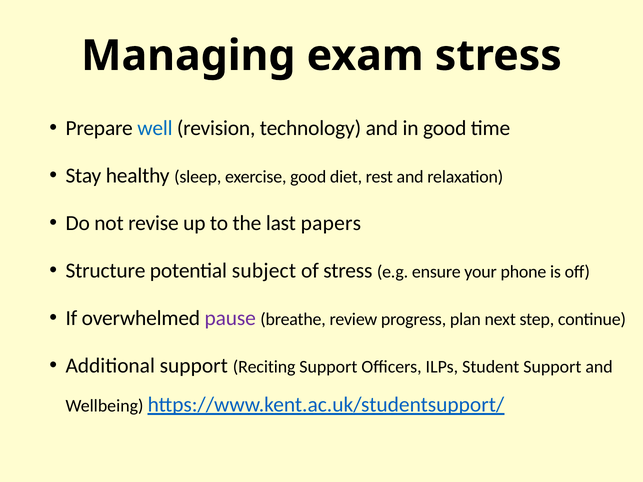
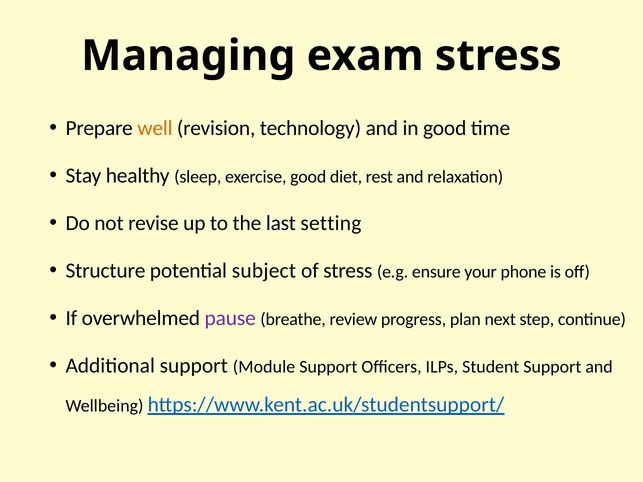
well colour: blue -> orange (155, 128)
papers: papers -> setting (331, 224)
Reciting: Reciting -> Module (264, 367)
